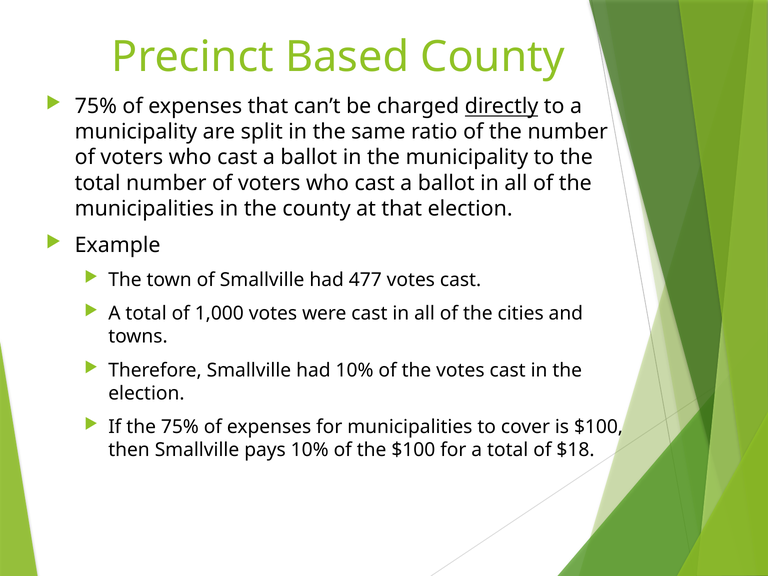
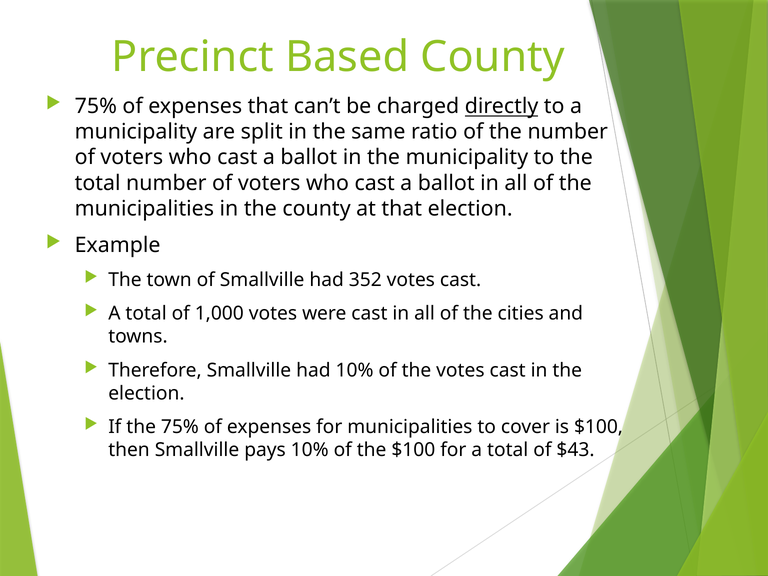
477: 477 -> 352 (365, 280)
$18: $18 -> $43 (575, 450)
